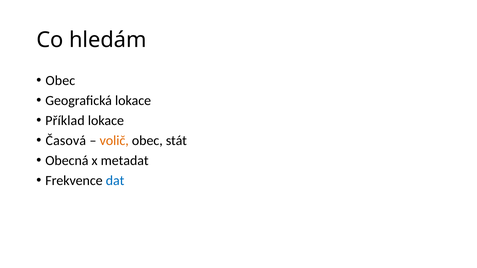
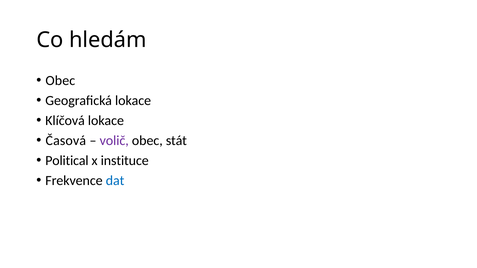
Příklad: Příklad -> Klíčová (65, 121)
volič colour: orange -> purple (114, 141)
Obecná: Obecná -> Political (67, 161)
metadat: metadat -> instituce (125, 161)
